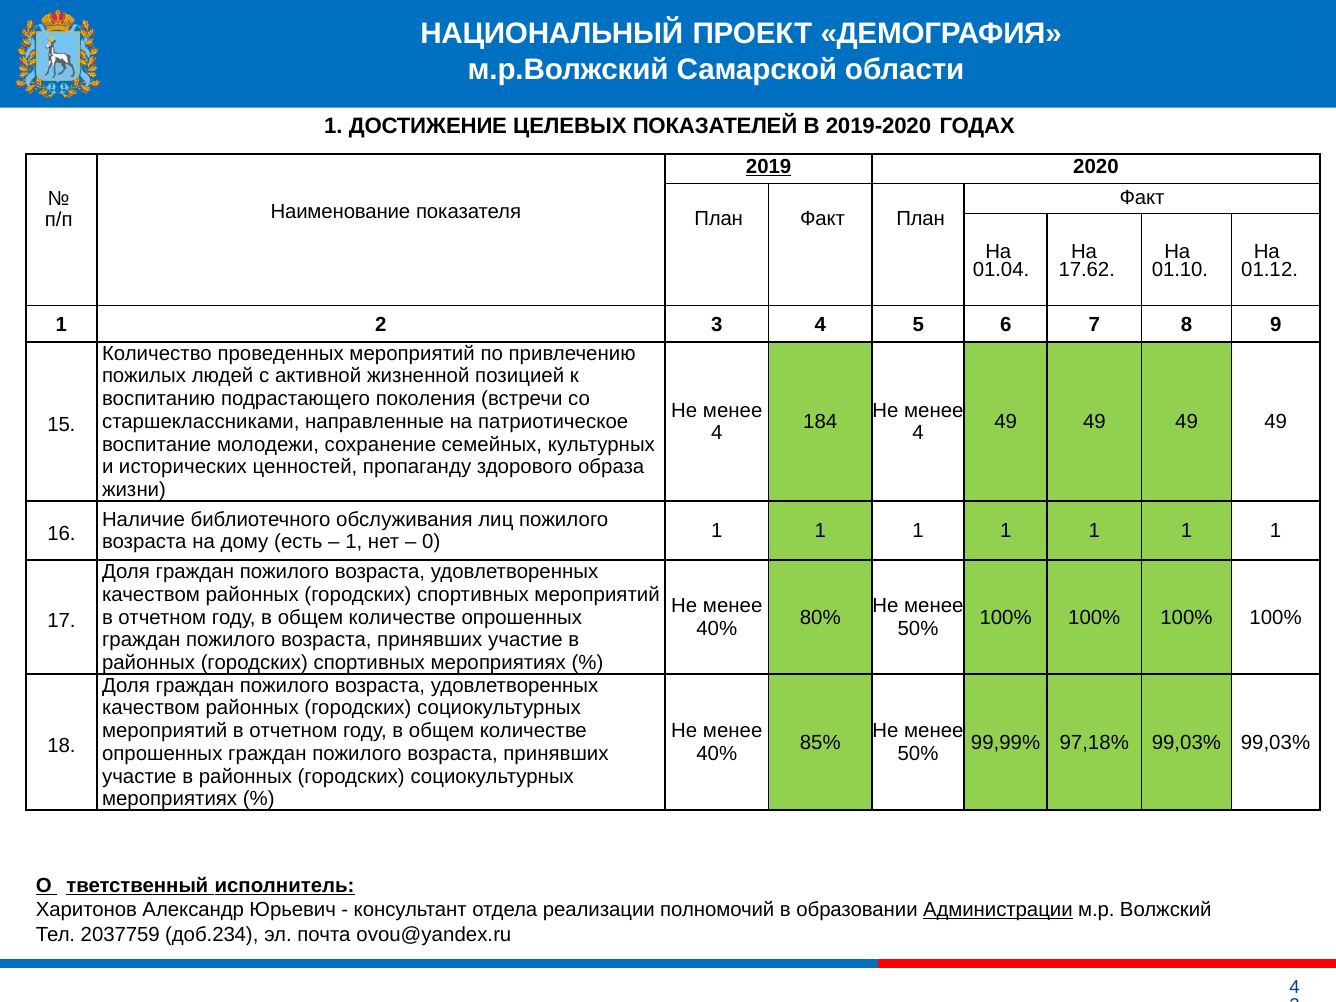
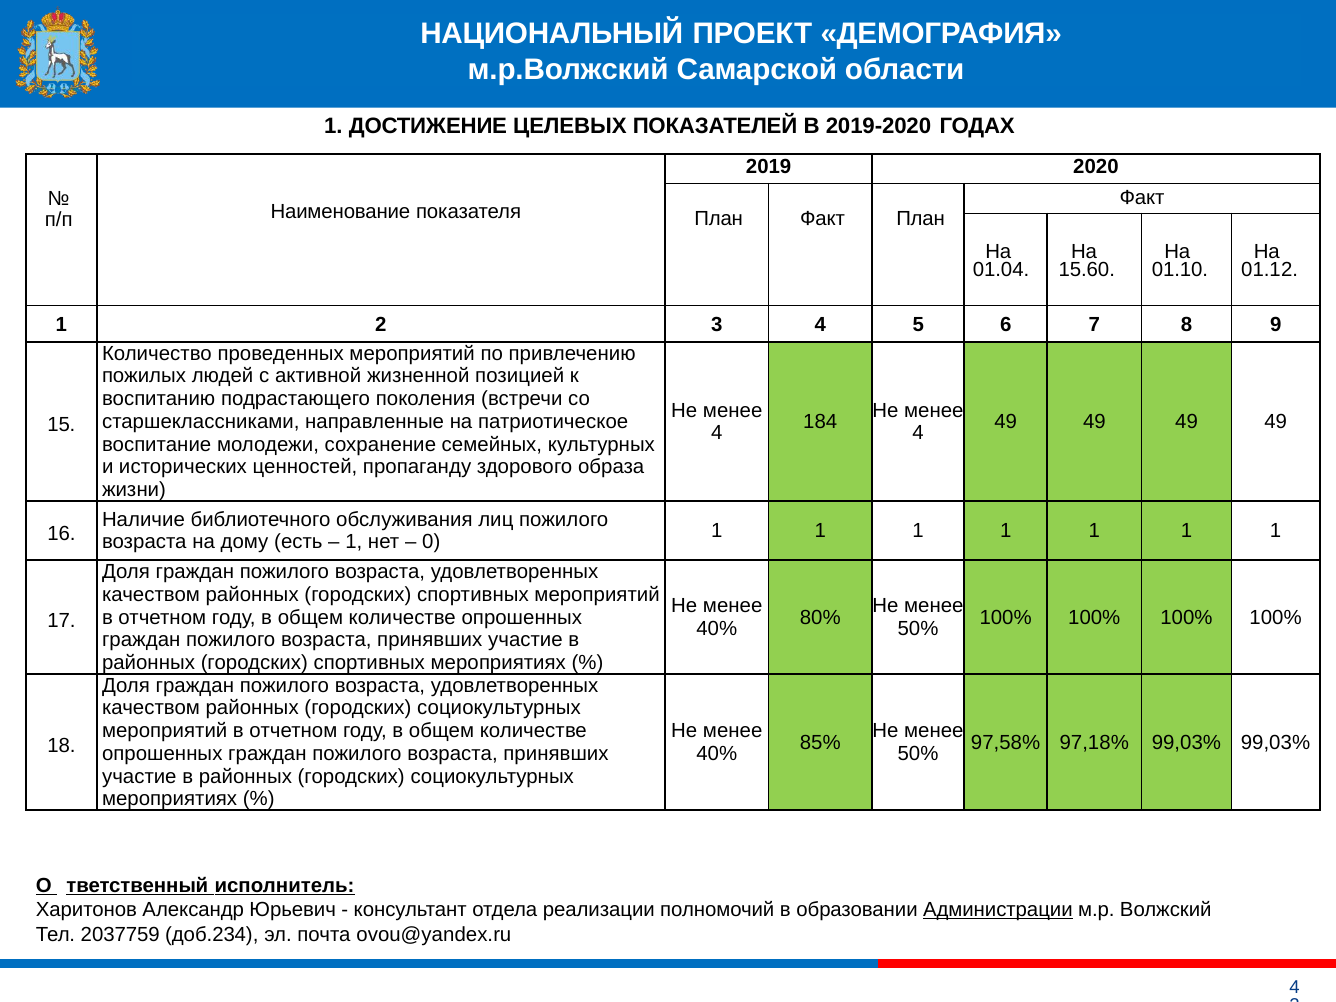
2019 underline: present -> none (769, 167)
17.62: 17.62 -> 15.60 (1087, 270)
99,99%: 99,99% -> 97,58% (1006, 742)
